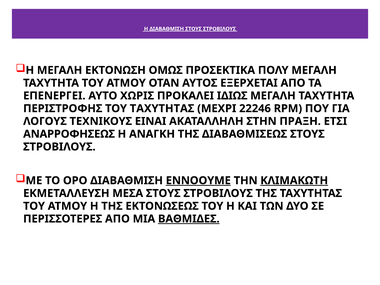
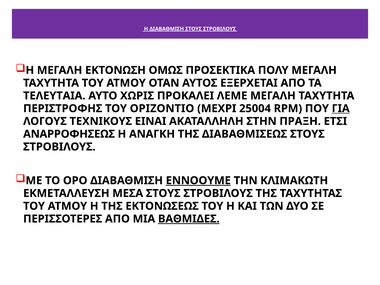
ΕΠΕΝΕΡΓΕΙ: ΕΠΕΝΕΡΓΕΙ -> ΤΕΛΕΥΤΑΙΑ (54, 96)
ΙΔΙΩΣ: ΙΔΙΩΣ -> ΛΕΜΕ (232, 96)
ΤΑΧΥΤHΤΑΣ: ΤΑΧΥΤHΤΑΣ -> ΟΡΙΖΟΝΤΙΟ (162, 109)
22246: 22246 -> 25004 (255, 109)
ΓΙΑ underline: none -> present (341, 109)
ΚΛΙΜΑΚΩΤΗ underline: present -> none (294, 181)
